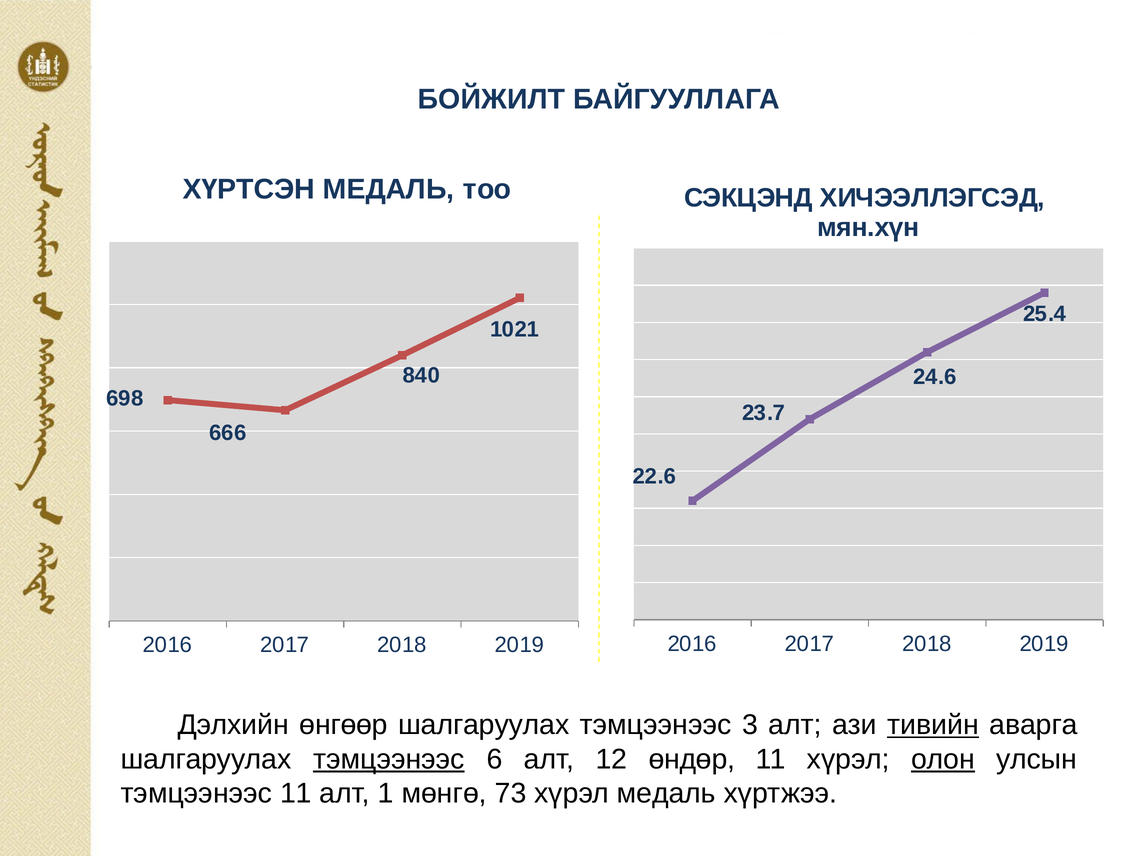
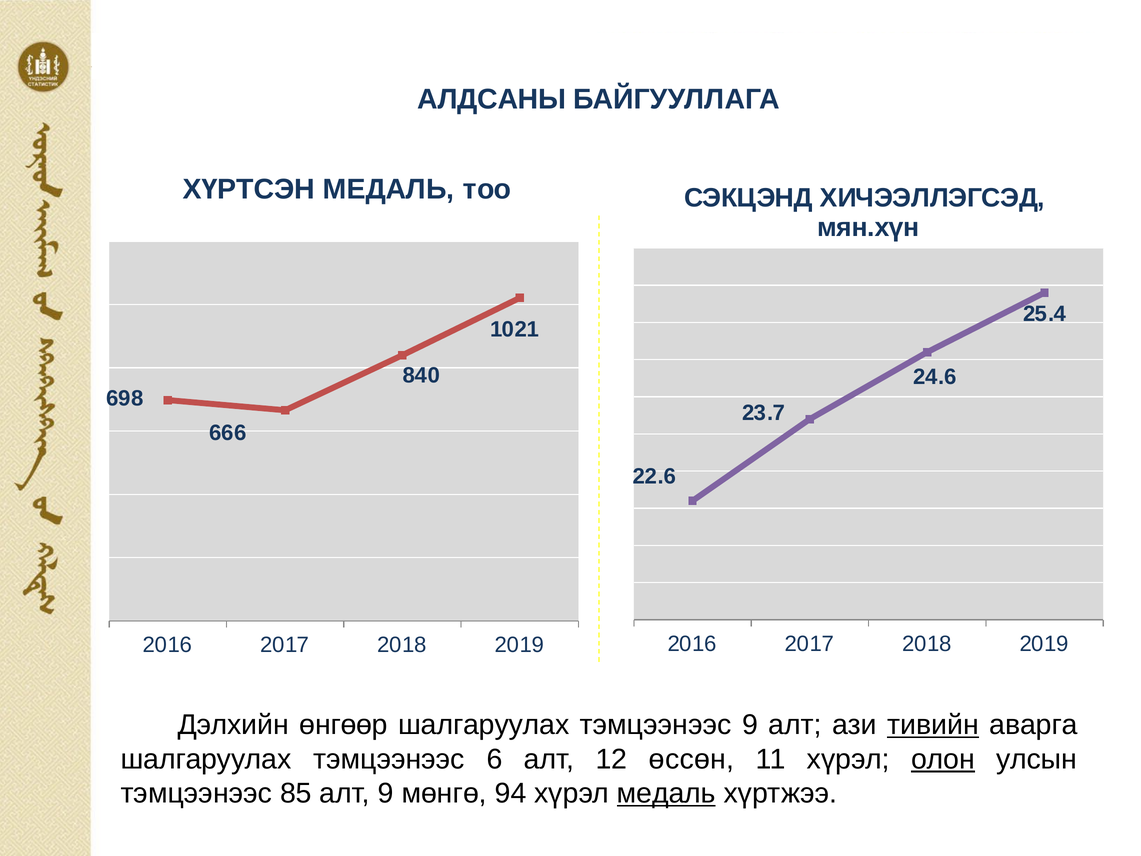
БОЙЖИЛТ: БОЙЖИЛТ -> АЛДСАНЫ (492, 99)
тэмцээнээс 3: 3 -> 9 (750, 725)
тэмцээнээс underline: present -> none (389, 759)
өндөр: өндөр -> өссөн (692, 759)
тэмцээнээс 11: 11 -> 85 (296, 793)
алт 1: 1 -> 9 (386, 793)
73: 73 -> 94 (511, 793)
медаль underline: none -> present (666, 793)
